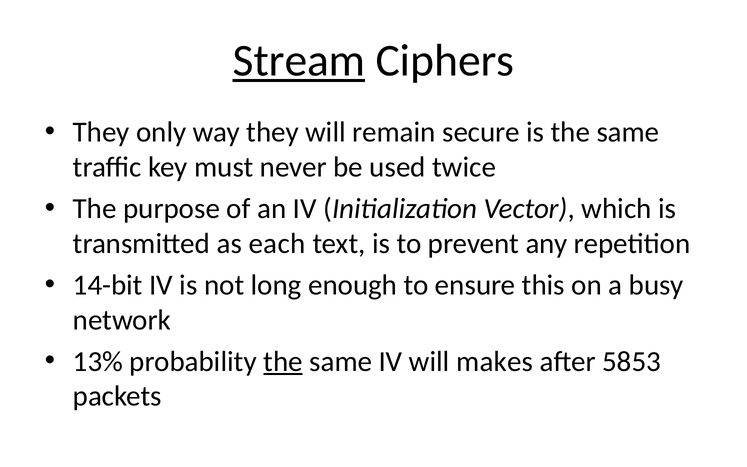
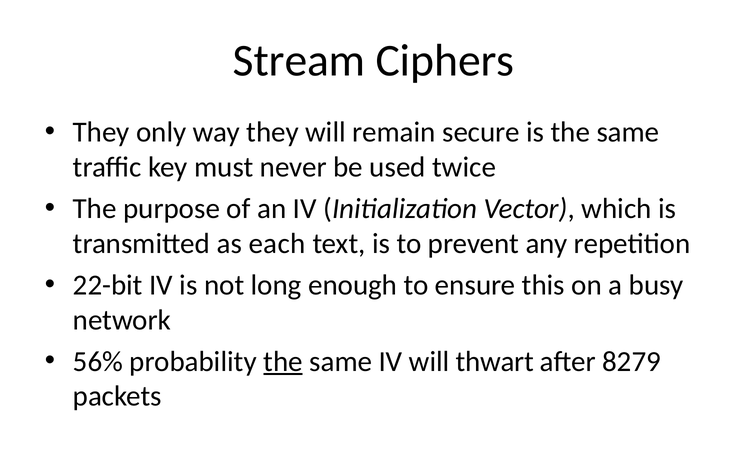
Stream underline: present -> none (299, 61)
14-bit: 14-bit -> 22-bit (108, 285)
13%: 13% -> 56% (98, 361)
makes: makes -> thwart (495, 361)
5853: 5853 -> 8279 (632, 361)
